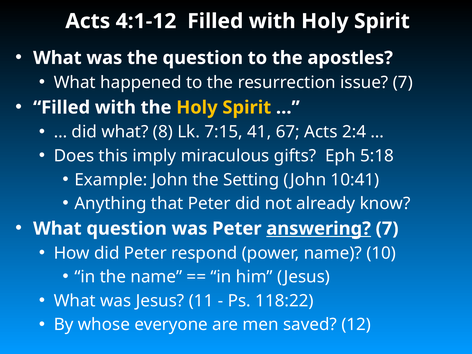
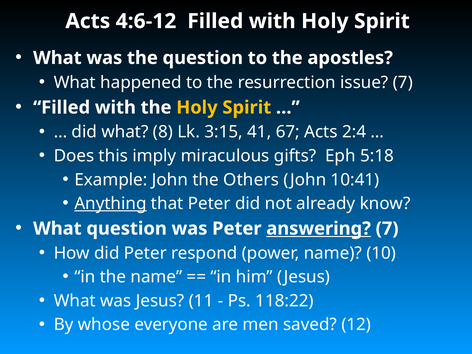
4:1-12: 4:1-12 -> 4:6-12 (146, 21)
7:15: 7:15 -> 3:15 (224, 132)
Setting: Setting -> Others (251, 180)
Anything underline: none -> present (110, 204)
